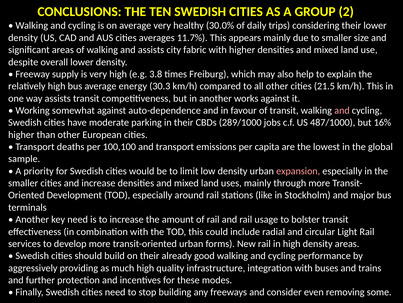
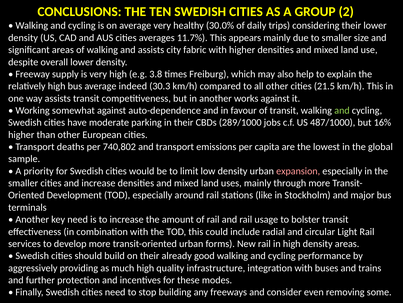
energy: energy -> indeed (133, 86)
and colour: pink -> light green (342, 110)
100,100: 100,100 -> 740,802 (119, 146)
